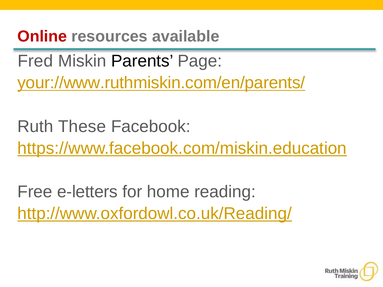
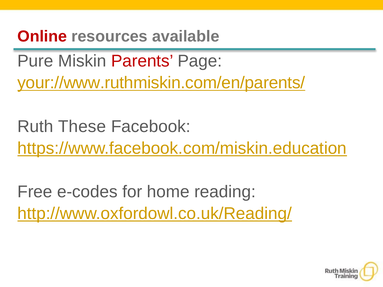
Fred: Fred -> Pure (35, 61)
Parents colour: black -> red (142, 61)
e-letters: e-letters -> e-codes (87, 192)
